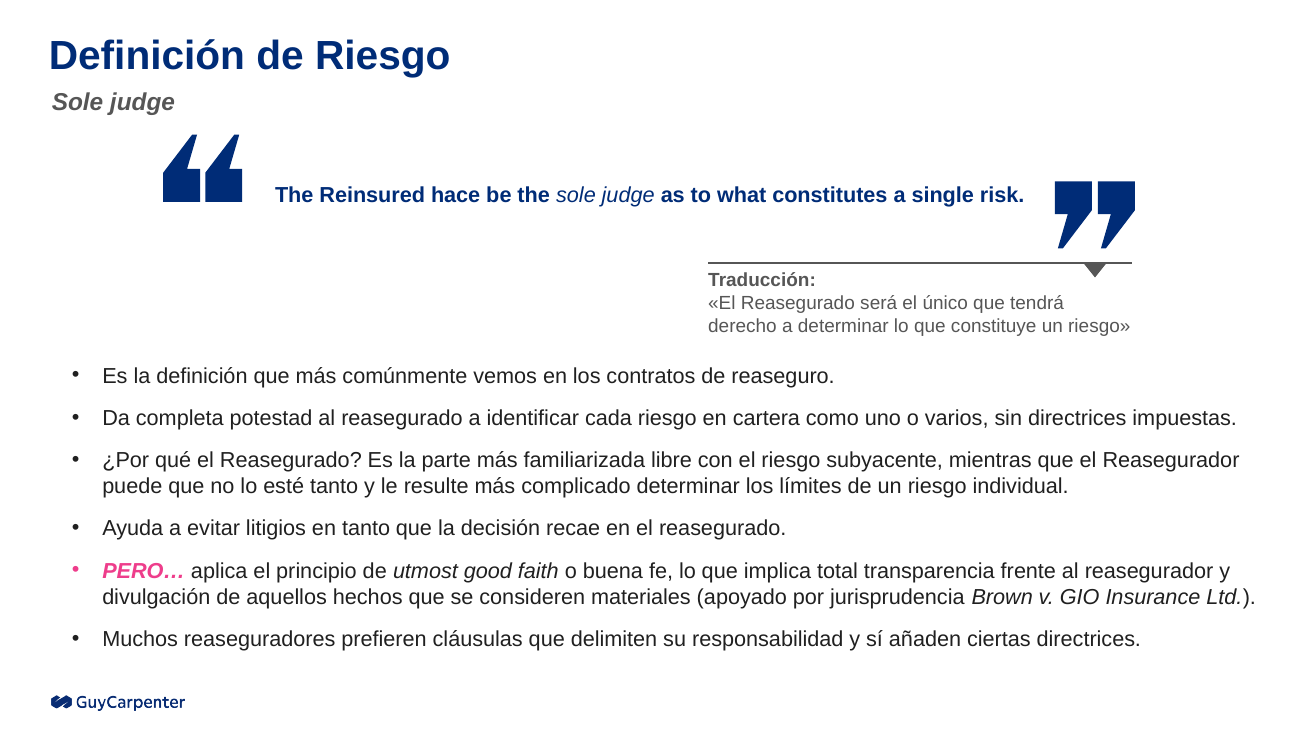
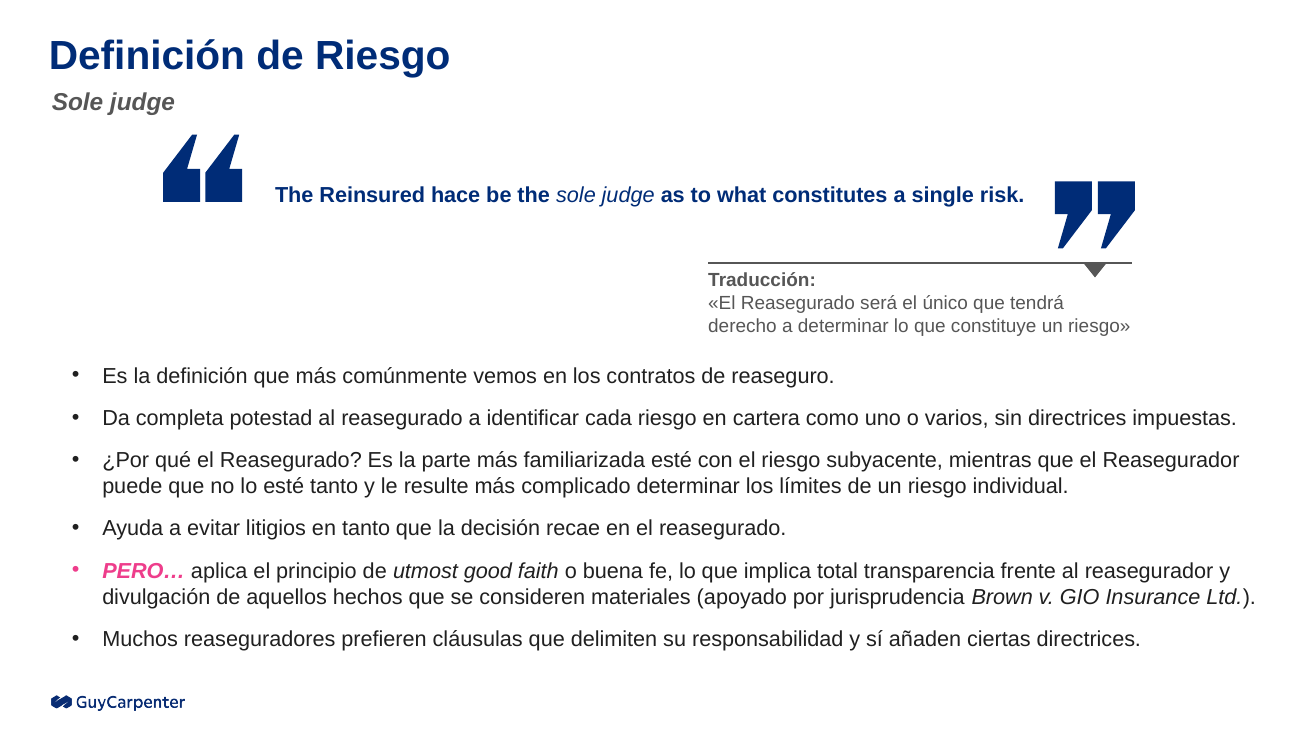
familiarizada libre: libre -> esté (671, 460)
